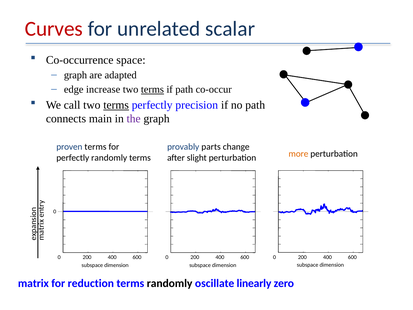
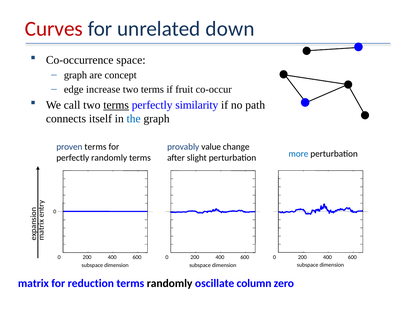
scalar: scalar -> down (230, 29)
adapted: adapted -> concept (121, 75)
terms underline: present -> none (152, 89)
if path: path -> fruit (184, 89)
precision: precision -> similarity (197, 105)
main: main -> itself (100, 119)
the colour: purple -> blue (134, 119)
parts: parts -> value (211, 147)
more colour: orange -> blue (298, 154)
linearly: linearly -> column (254, 283)
